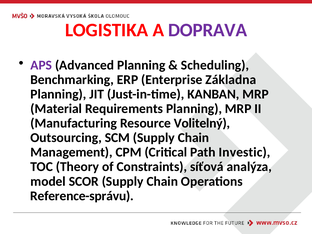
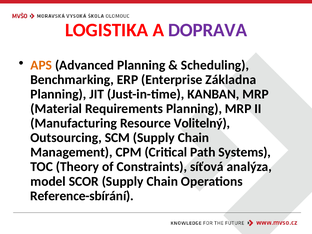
APS colour: purple -> orange (41, 65)
Investic: Investic -> Systems (245, 152)
Reference-správu: Reference-správu -> Reference-sbírání (82, 196)
